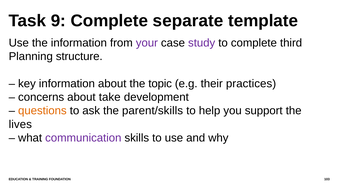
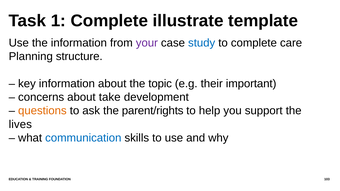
9: 9 -> 1 (58, 21)
separate: separate -> illustrate (188, 21)
study colour: purple -> blue (202, 43)
third: third -> care (291, 43)
practices: practices -> important (251, 84)
parent/skills: parent/skills -> parent/rights (153, 111)
communication colour: purple -> blue (83, 138)
